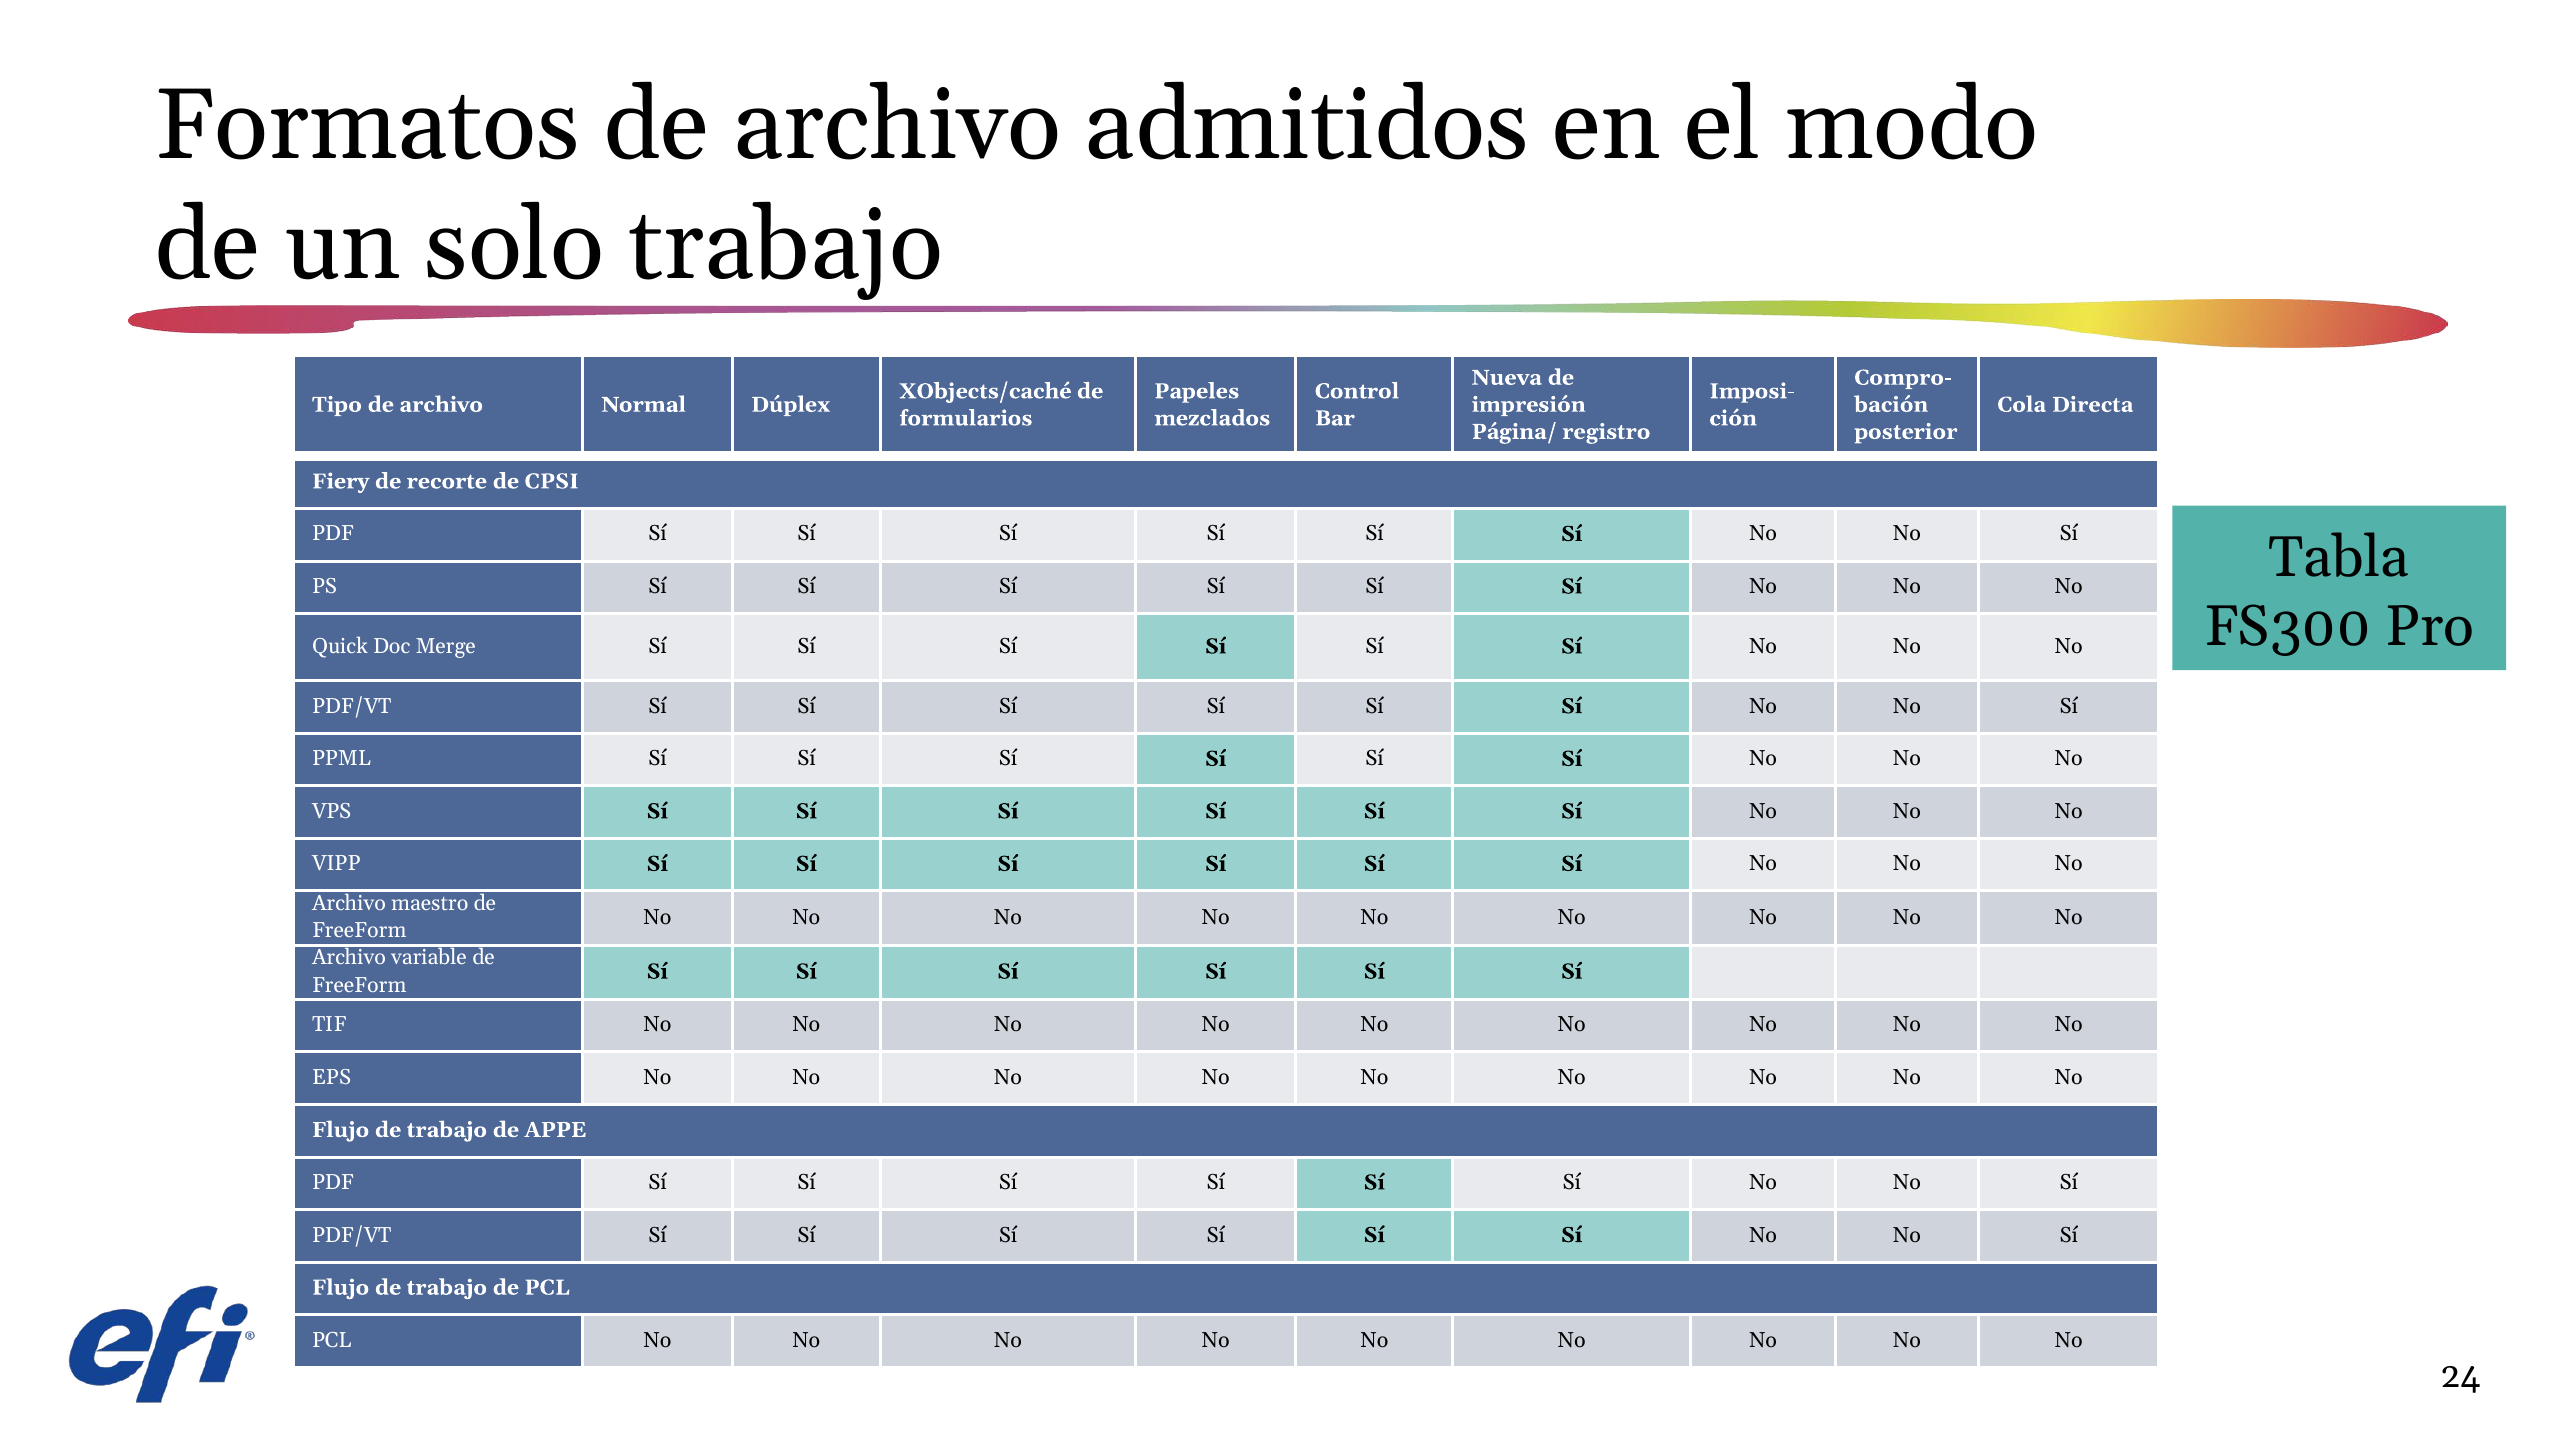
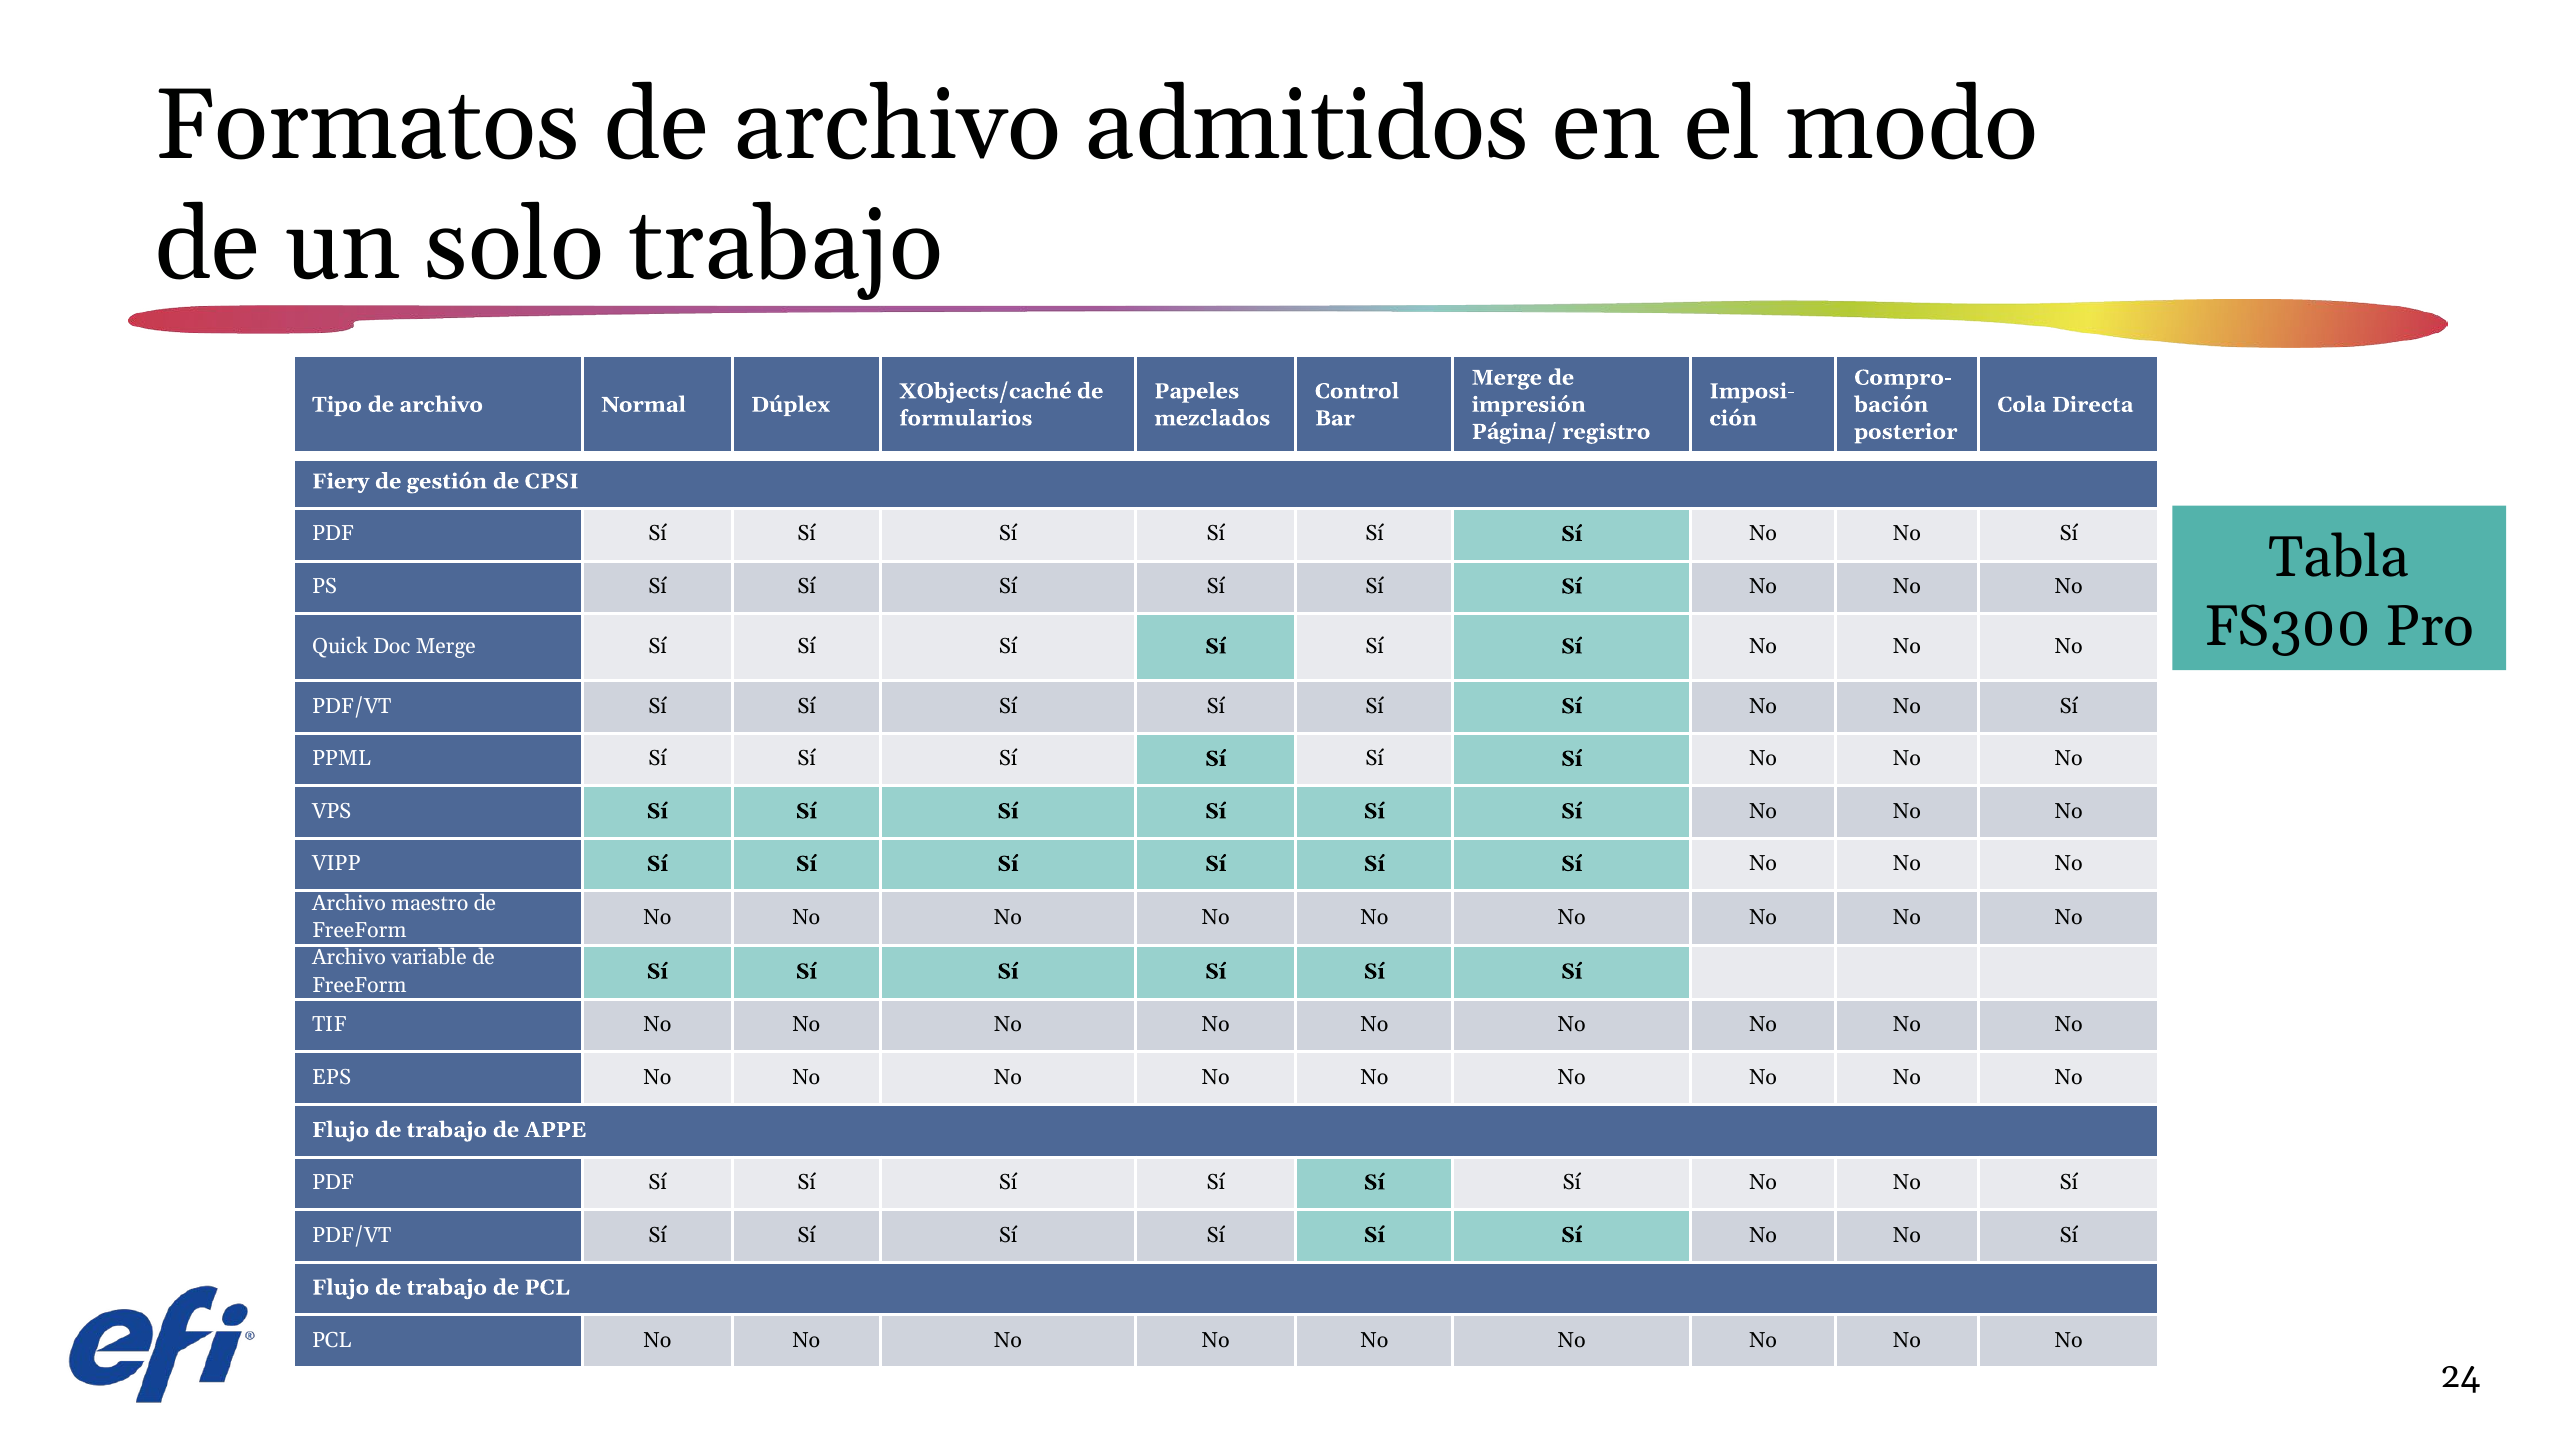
Nueva: Nueva -> Merge (1507, 378)
recorte: recorte -> gestión (447, 481)
